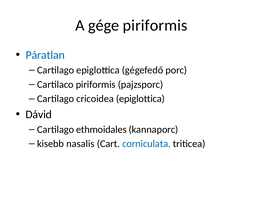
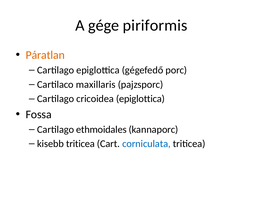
Páratlan colour: blue -> orange (45, 55)
Cartilaco piriformis: piriformis -> maxillaris (96, 85)
Dávid: Dávid -> Fossa (39, 115)
kisebb nasalis: nasalis -> triticea (80, 144)
